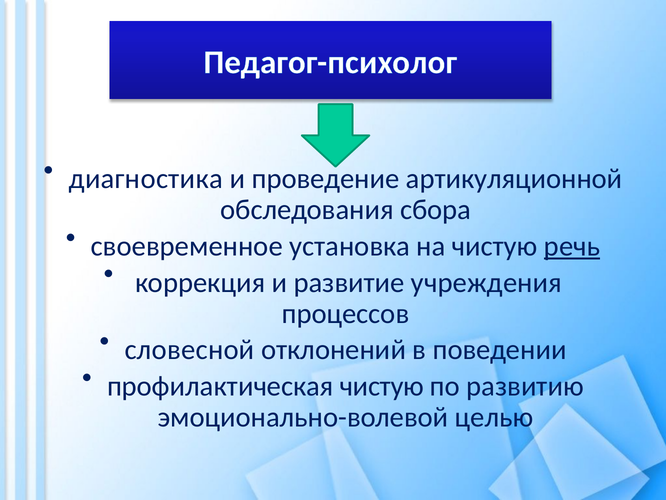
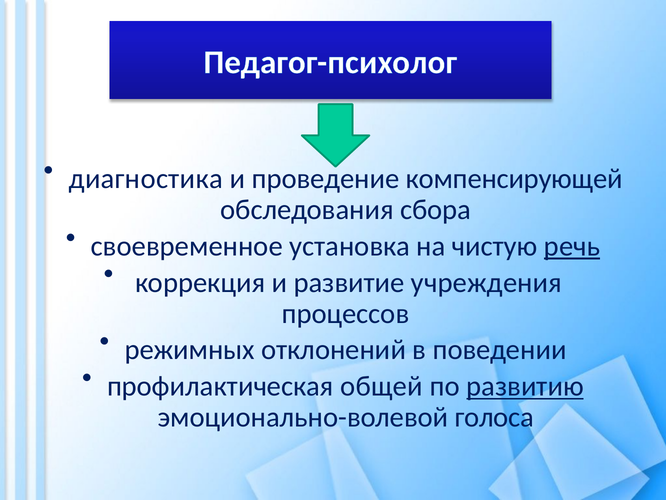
артикуляционной: артикуляционной -> компенсирующей (514, 179)
словесной: словесной -> режимных (190, 350)
профилактическая чистую: чистую -> общей (382, 386)
развитию underline: none -> present (525, 386)
целью: целью -> голоса (494, 417)
